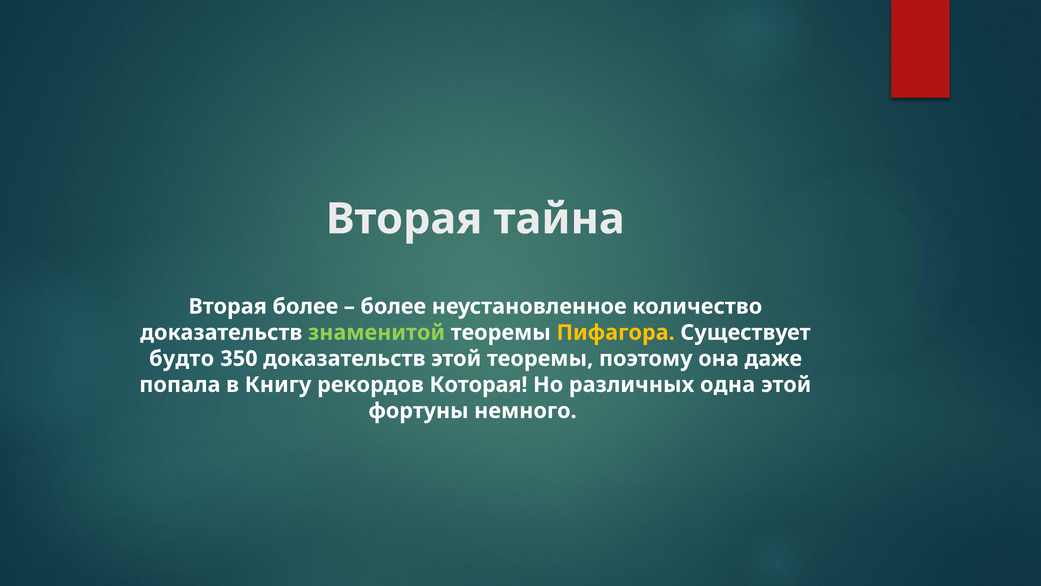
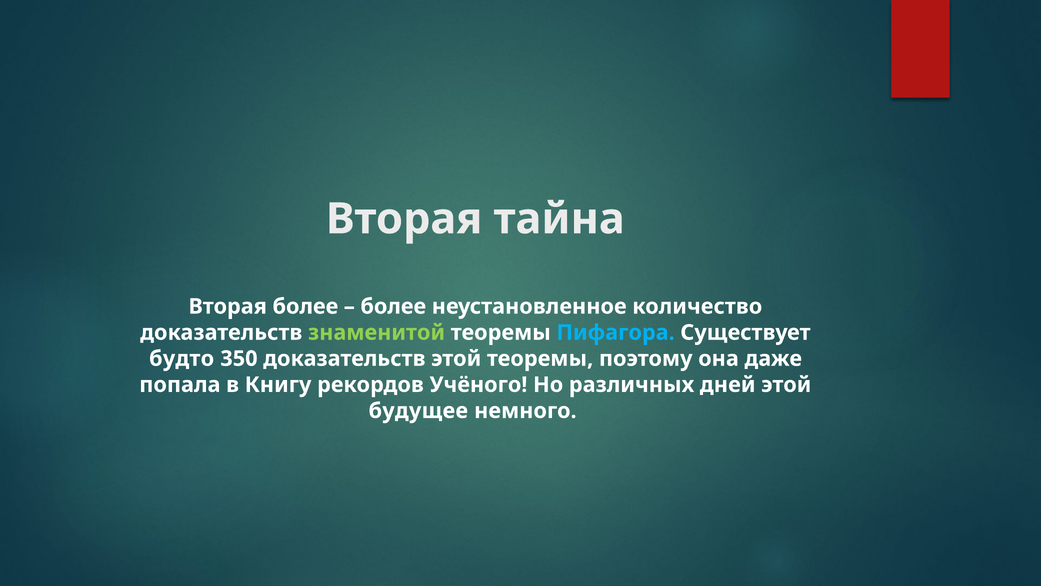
Пифагора colour: yellow -> light blue (616, 332)
Которая: Которая -> Учёного (478, 384)
одна: одна -> дней (728, 384)
фортуны: фортуны -> будущее (418, 411)
